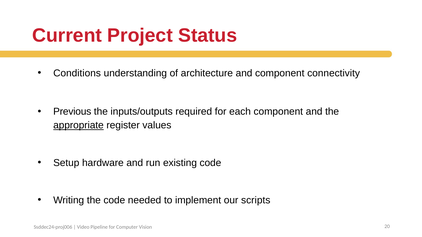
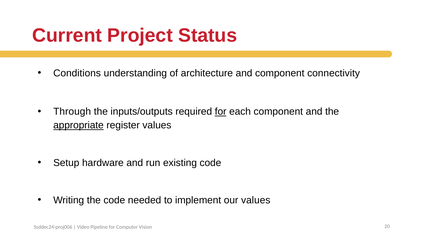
Previous: Previous -> Through (72, 112)
for underline: none -> present (221, 112)
our scripts: scripts -> values (256, 200)
